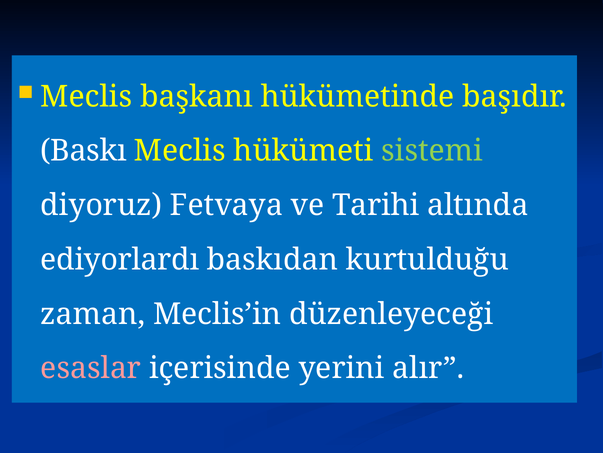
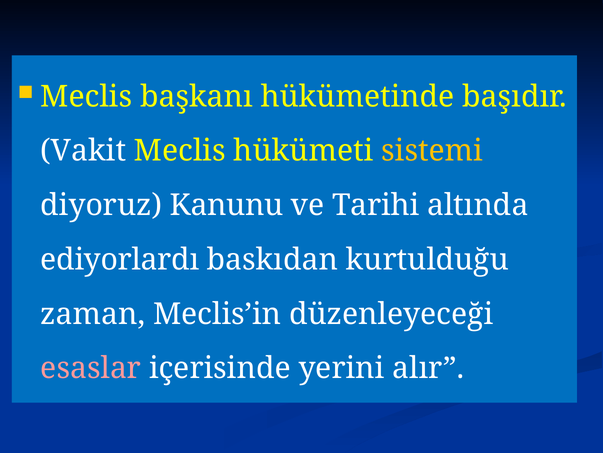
Baskı: Baskı -> Vakit (83, 151)
sistemi colour: light green -> yellow (432, 151)
Fetvaya: Fetvaya -> Kanunu (227, 205)
